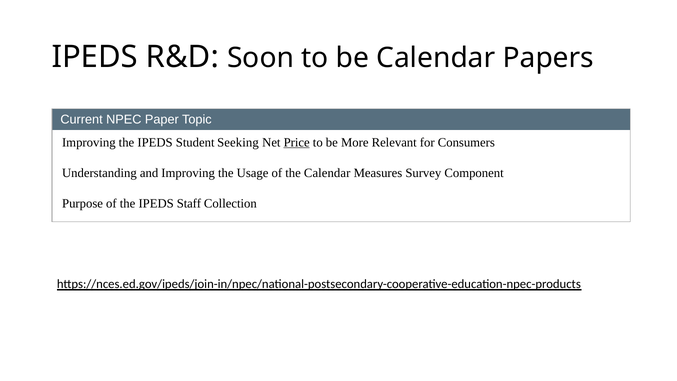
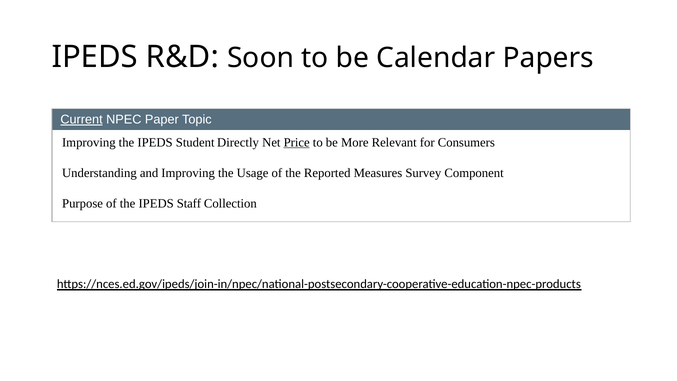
Current underline: none -> present (82, 120)
Seeking: Seeking -> Directly (238, 142)
the Calendar: Calendar -> Reported (327, 173)
